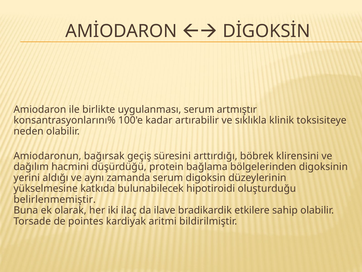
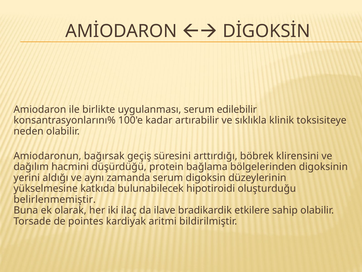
artmıştır: artmıştır -> edilebilir (237, 109)
